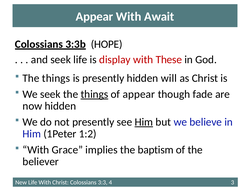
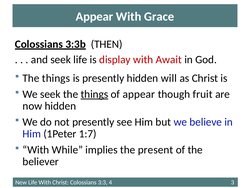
Await: Await -> Grace (159, 16)
HOPE: HOPE -> THEN (107, 44)
These: These -> Await (169, 60)
fade: fade -> fruit (203, 94)
Him underline: present -> none (144, 122)
1:2: 1:2 -> 1:7 (88, 134)
Grace: Grace -> While (67, 149)
baptism: baptism -> present (156, 149)
